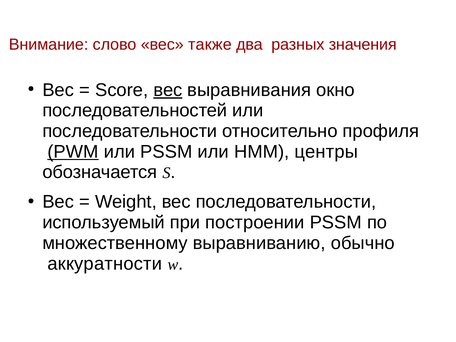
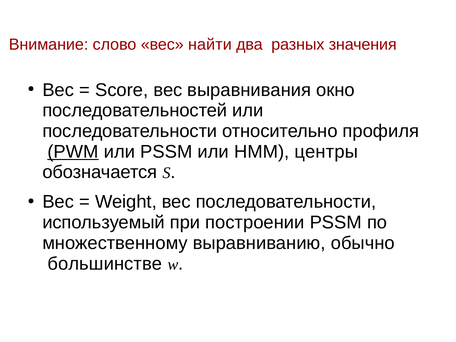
также: также -> найти (210, 45)
вес underline: present -> none (168, 90)
аккуратности: аккуратности -> большинстве (105, 264)
